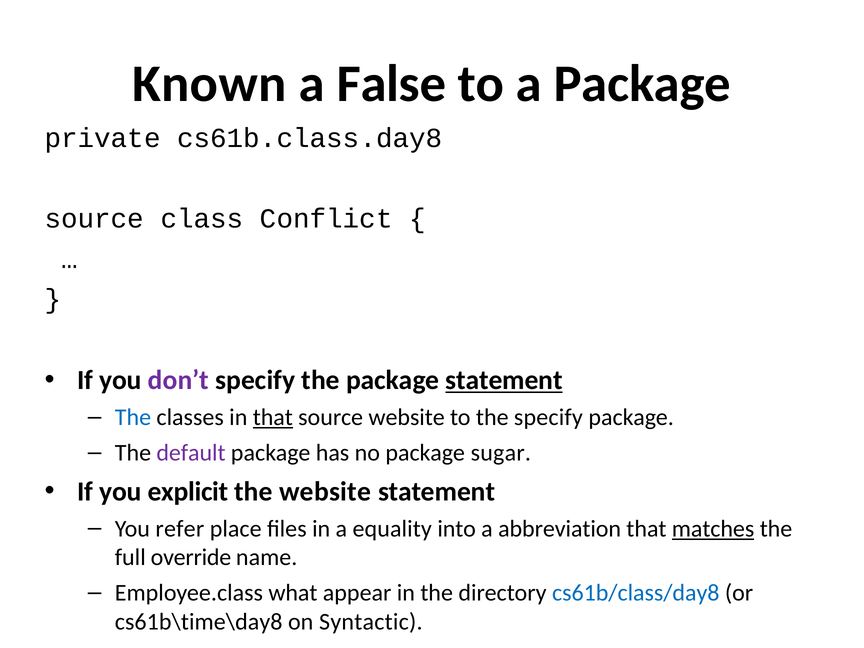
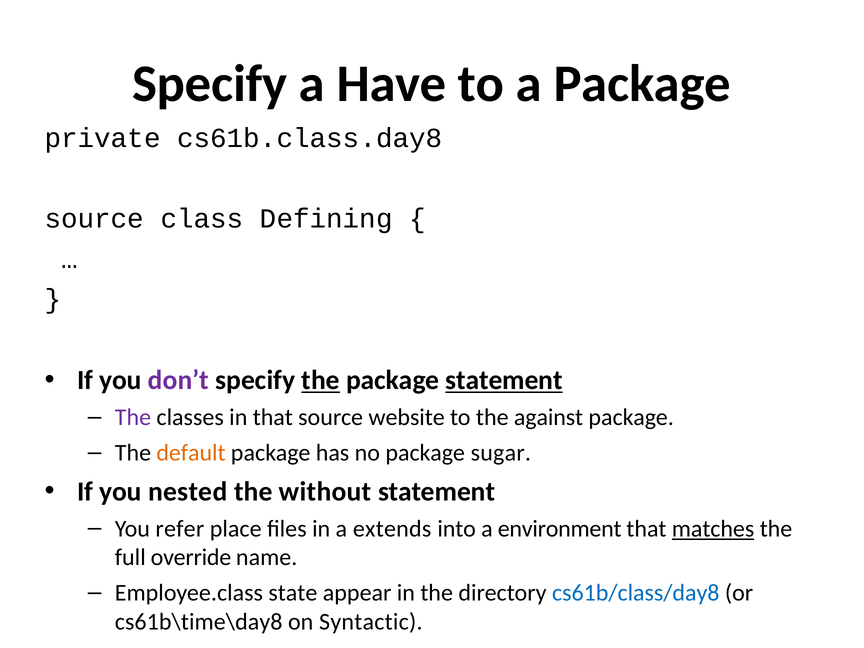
Known: Known -> Specify (210, 84)
False: False -> Have (392, 84)
Conflict: Conflict -> Defining (326, 219)
the underline: none -> present (321, 380)
The colour: blue -> purple (133, 418)
that underline: present -> none (273, 418)
the specify: specify -> against (549, 418)
default colour: purple -> orange (191, 453)
explicit: explicit -> nested (188, 492)
the website: website -> without (325, 492)
equality: equality -> extends (392, 529)
abbreviation: abbreviation -> environment (560, 529)
what: what -> state (293, 593)
